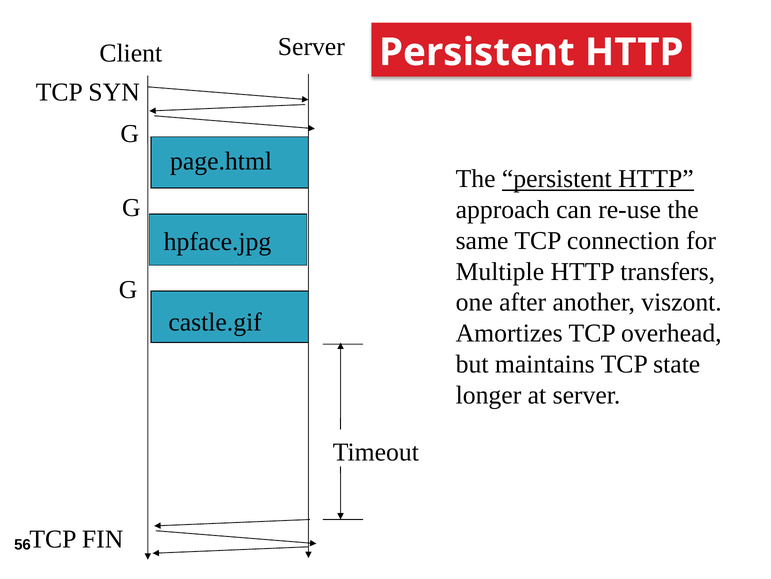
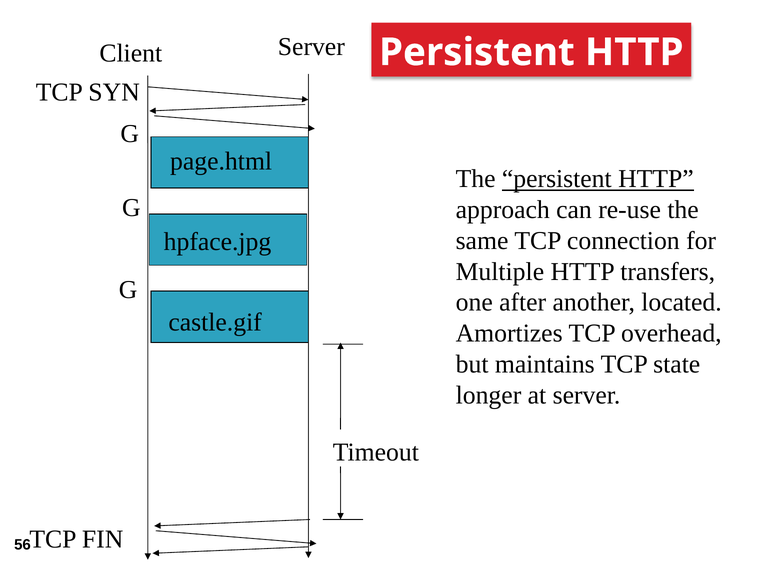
viszont: viszont -> located (682, 302)
